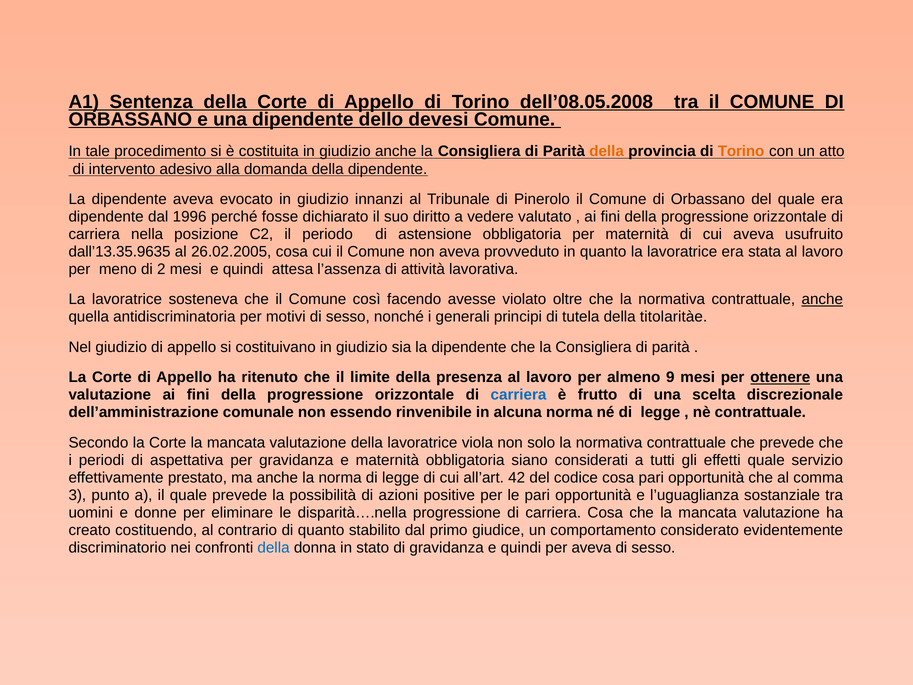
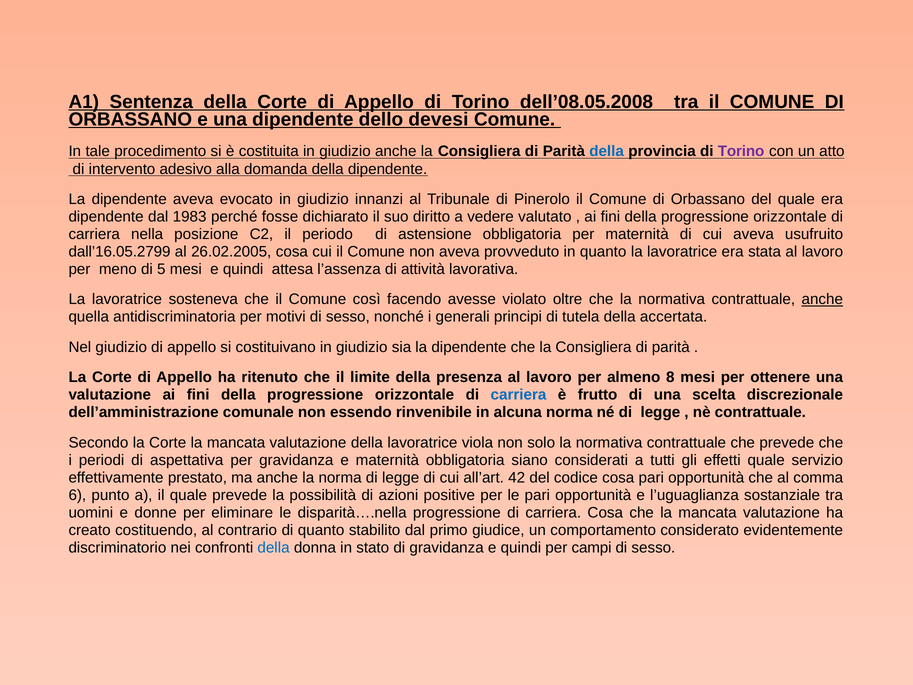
della colour: orange -> blue (607, 151)
Torino colour: orange -> purple (741, 151)
1996: 1996 -> 1983 (190, 217)
dall’13.35.9635: dall’13.35.9635 -> dall’16.05.2799 (119, 252)
2: 2 -> 5 (161, 269)
titolaritàe: titolaritàe -> accertata (674, 317)
9: 9 -> 8 (670, 377)
ottenere underline: present -> none (780, 377)
3: 3 -> 6 (77, 495)
per aveva: aveva -> campi (592, 547)
